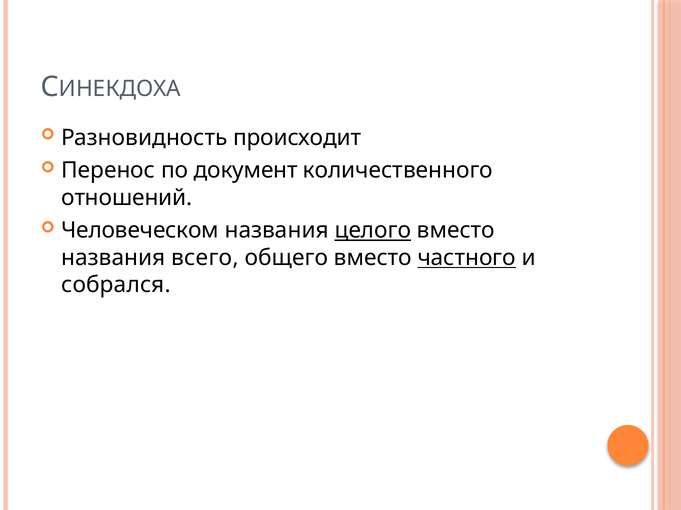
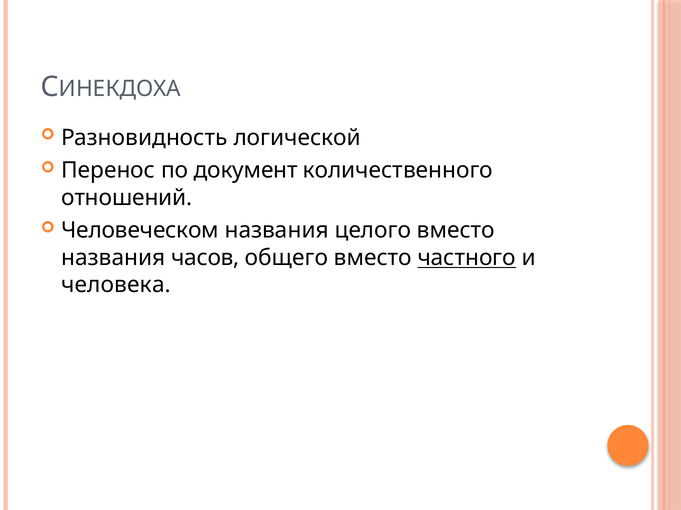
происходит: происходит -> логической (297, 138)
целого underline: present -> none (373, 231)
всего: всего -> часов (205, 258)
собрался: собрался -> человека (116, 285)
